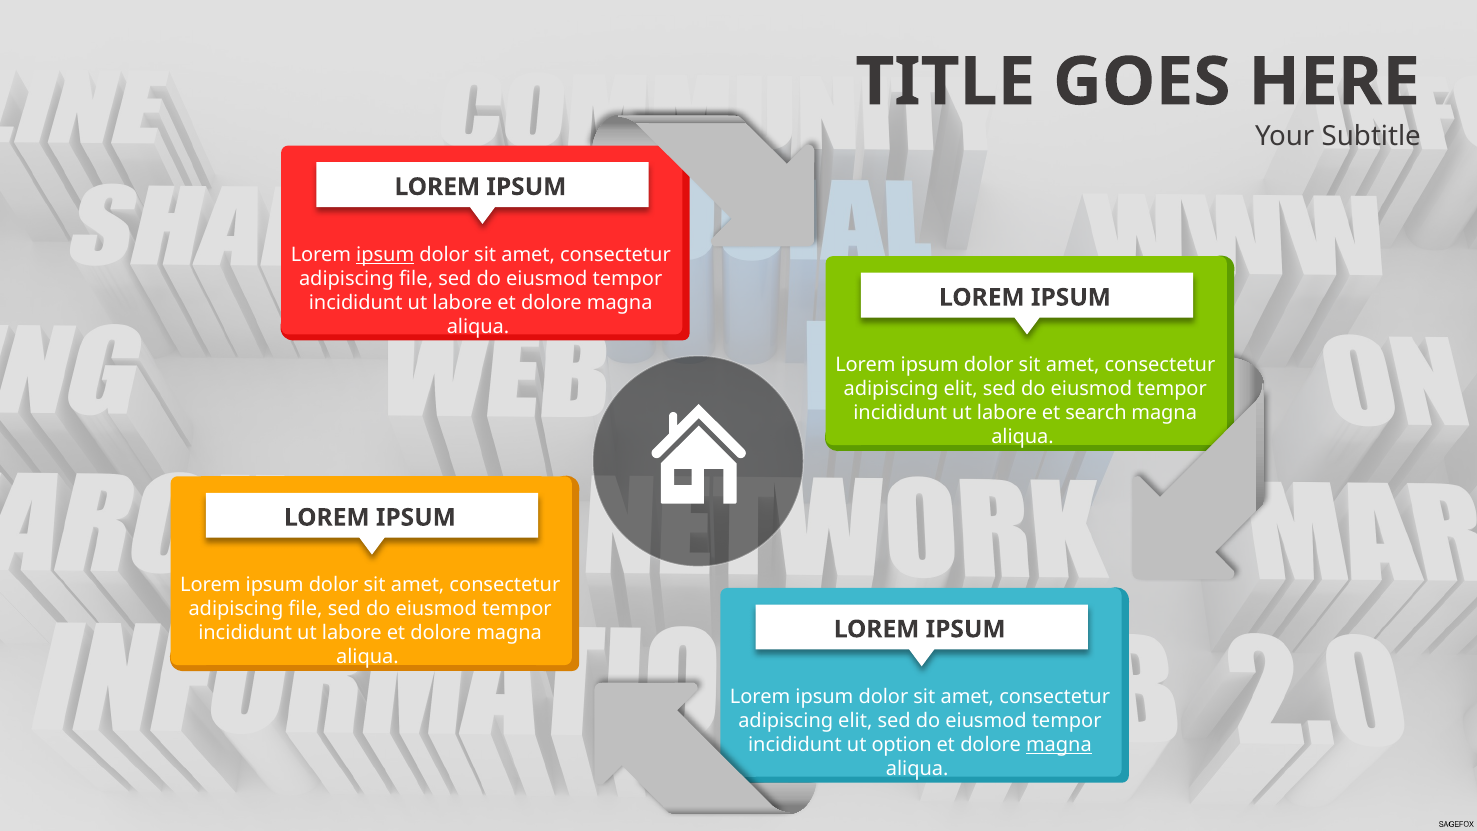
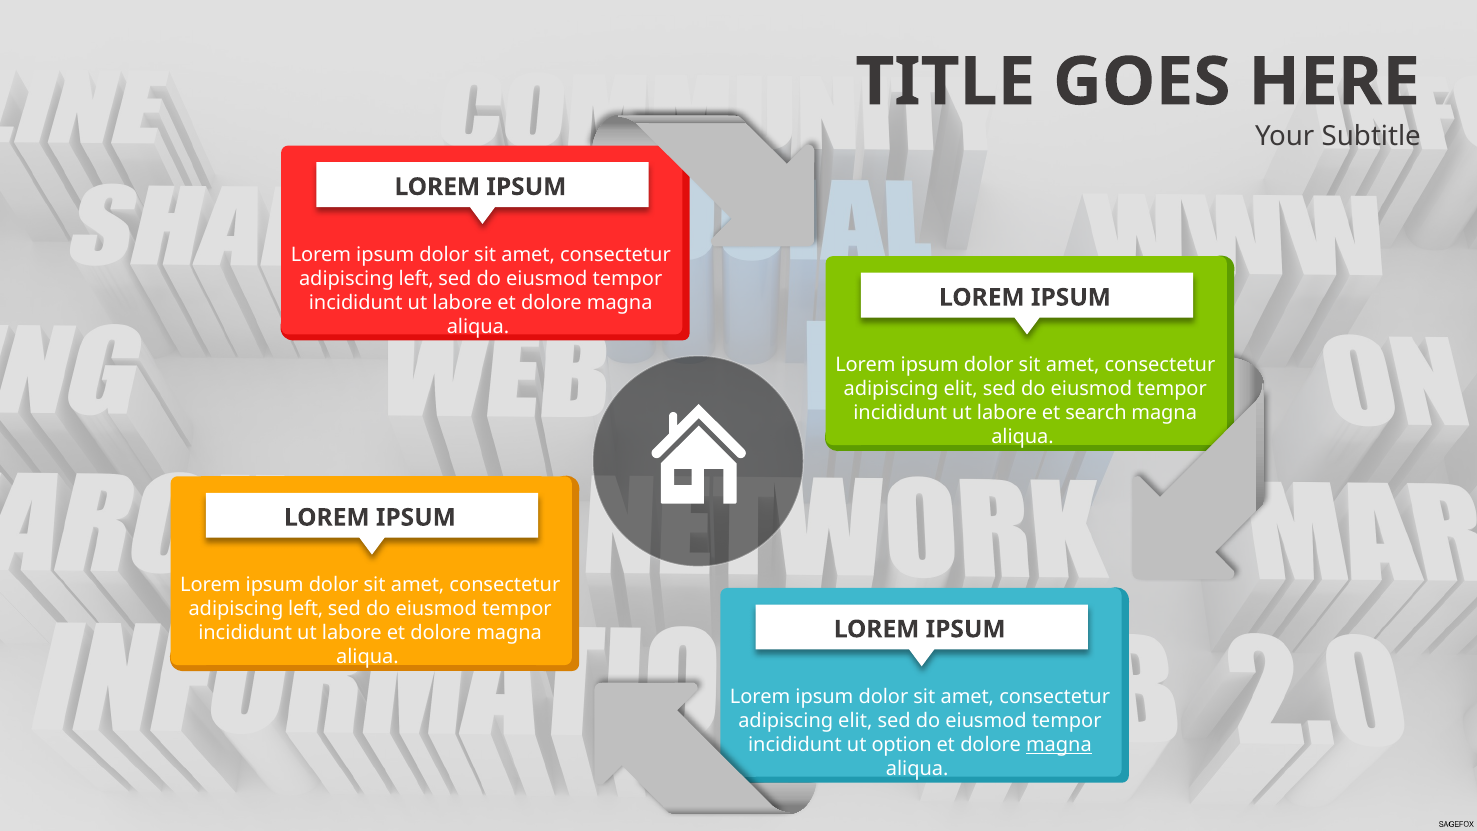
ipsum underline: present -> none (385, 254)
file: file -> left (416, 278)
file: file -> left (306, 609)
